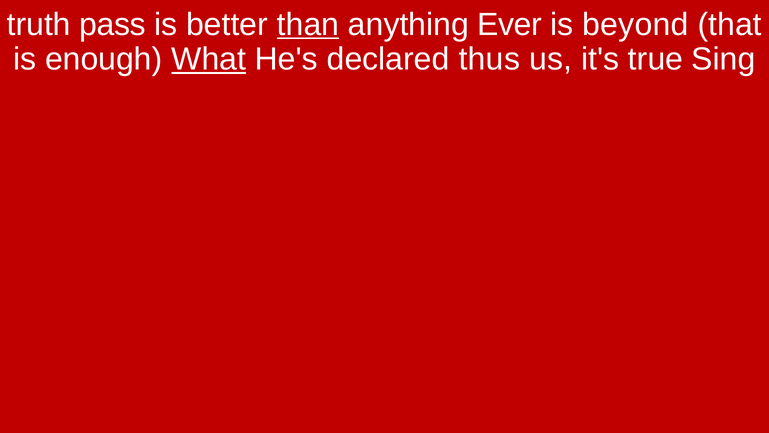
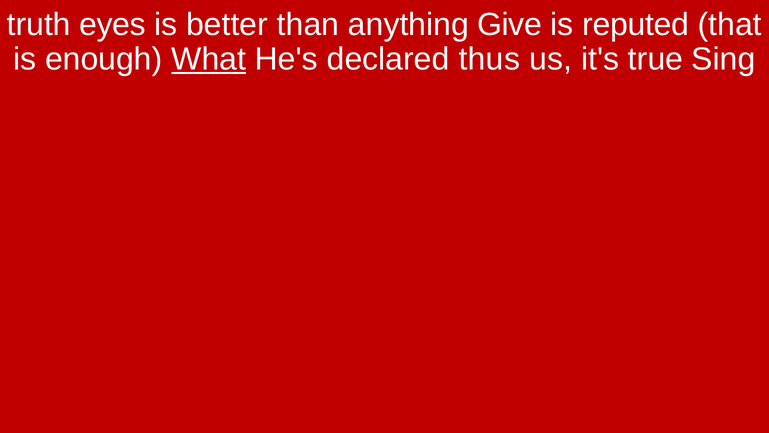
pass: pass -> eyes (113, 24)
than underline: present -> none (308, 24)
Ever: Ever -> Give (509, 24)
beyond: beyond -> reputed (636, 24)
